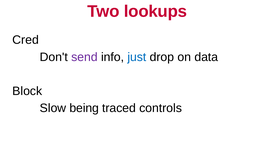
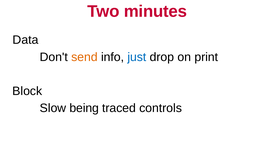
lookups: lookups -> minutes (155, 11)
Cred: Cred -> Data (26, 40)
send colour: purple -> orange (84, 57)
data: data -> print (206, 57)
